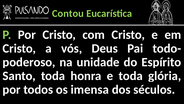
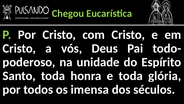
Contou: Contou -> Chegou (68, 13)
